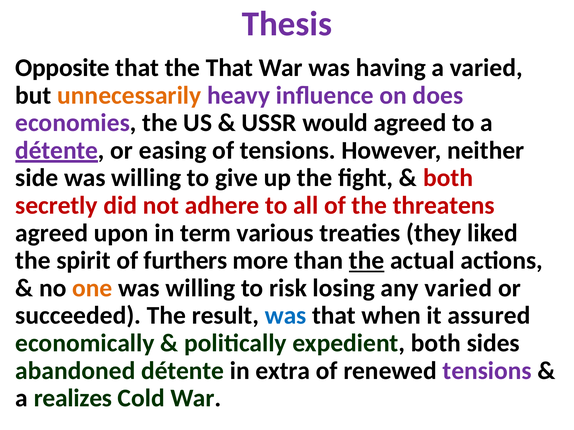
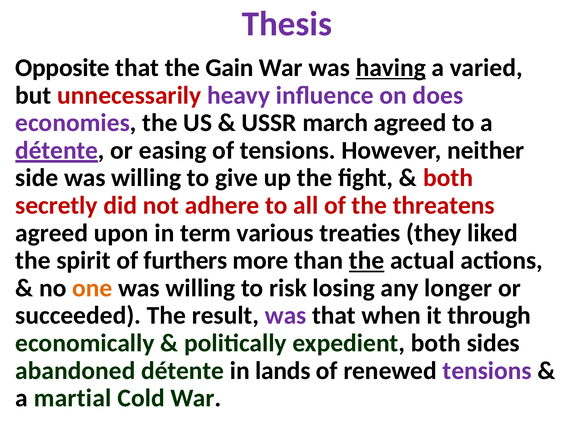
the That: That -> Gain (230, 68)
having underline: none -> present (391, 68)
unnecessarily colour: orange -> red (129, 95)
would: would -> march (335, 123)
any varied: varied -> longer (458, 288)
was colour: blue -> purple (286, 316)
assured: assured -> through (489, 316)
extra: extra -> lands (283, 371)
realizes: realizes -> martial (73, 399)
